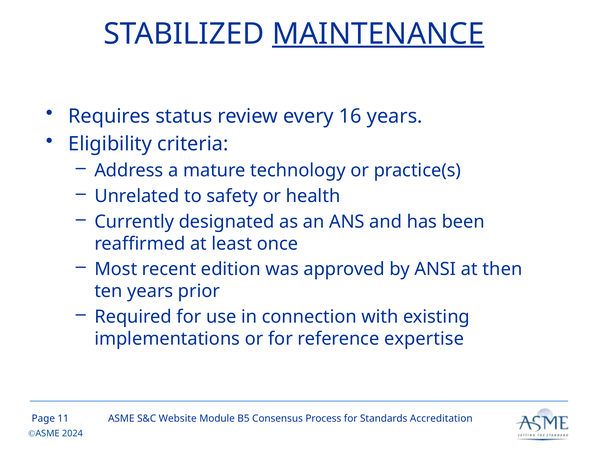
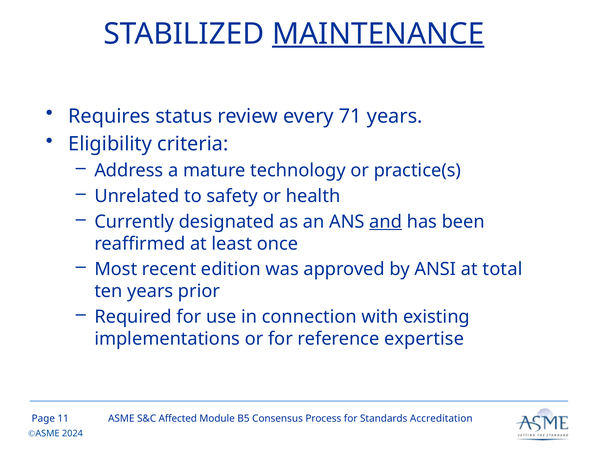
16: 16 -> 71 (350, 116)
and underline: none -> present (386, 221)
then: then -> total (503, 269)
Website: Website -> Affected (178, 418)
